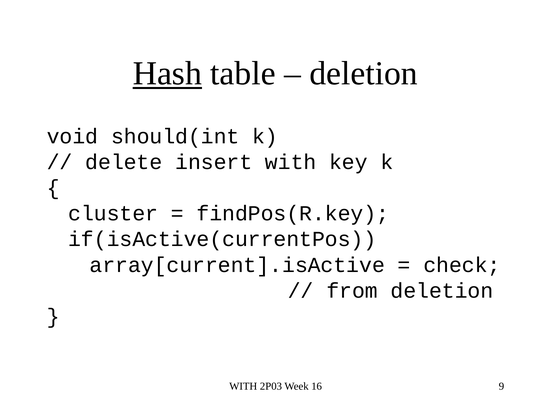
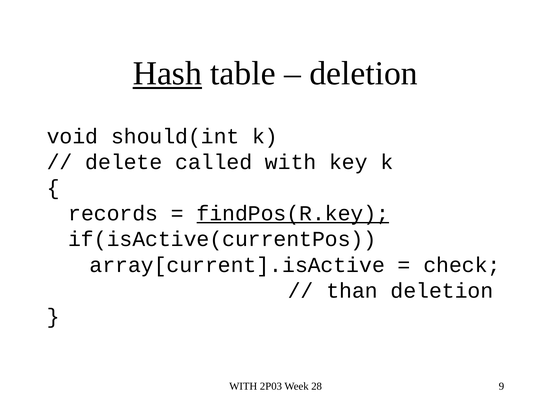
insert: insert -> called (214, 162)
cluster: cluster -> records (113, 214)
findPos(R.key underline: none -> present (293, 214)
from: from -> than (352, 291)
16: 16 -> 28 (317, 386)
